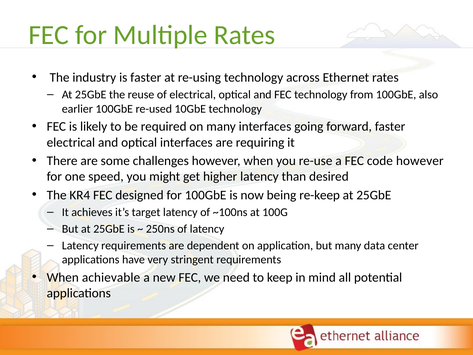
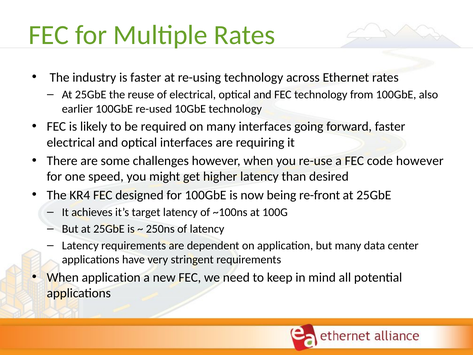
re-keep: re-keep -> re-front (320, 195)
When achievable: achievable -> application (111, 277)
